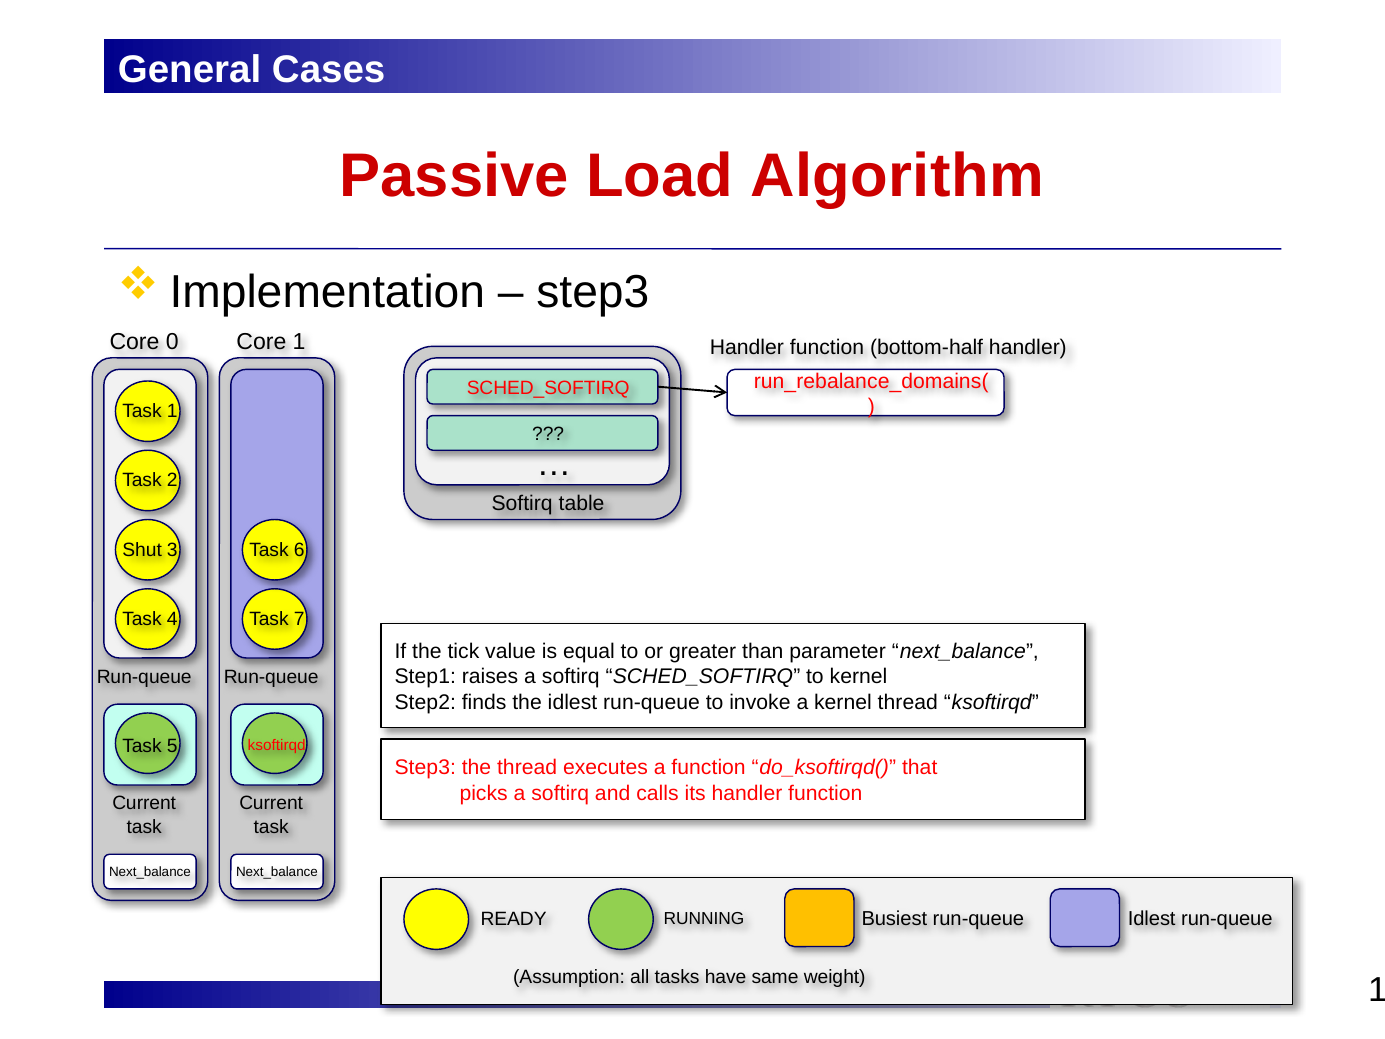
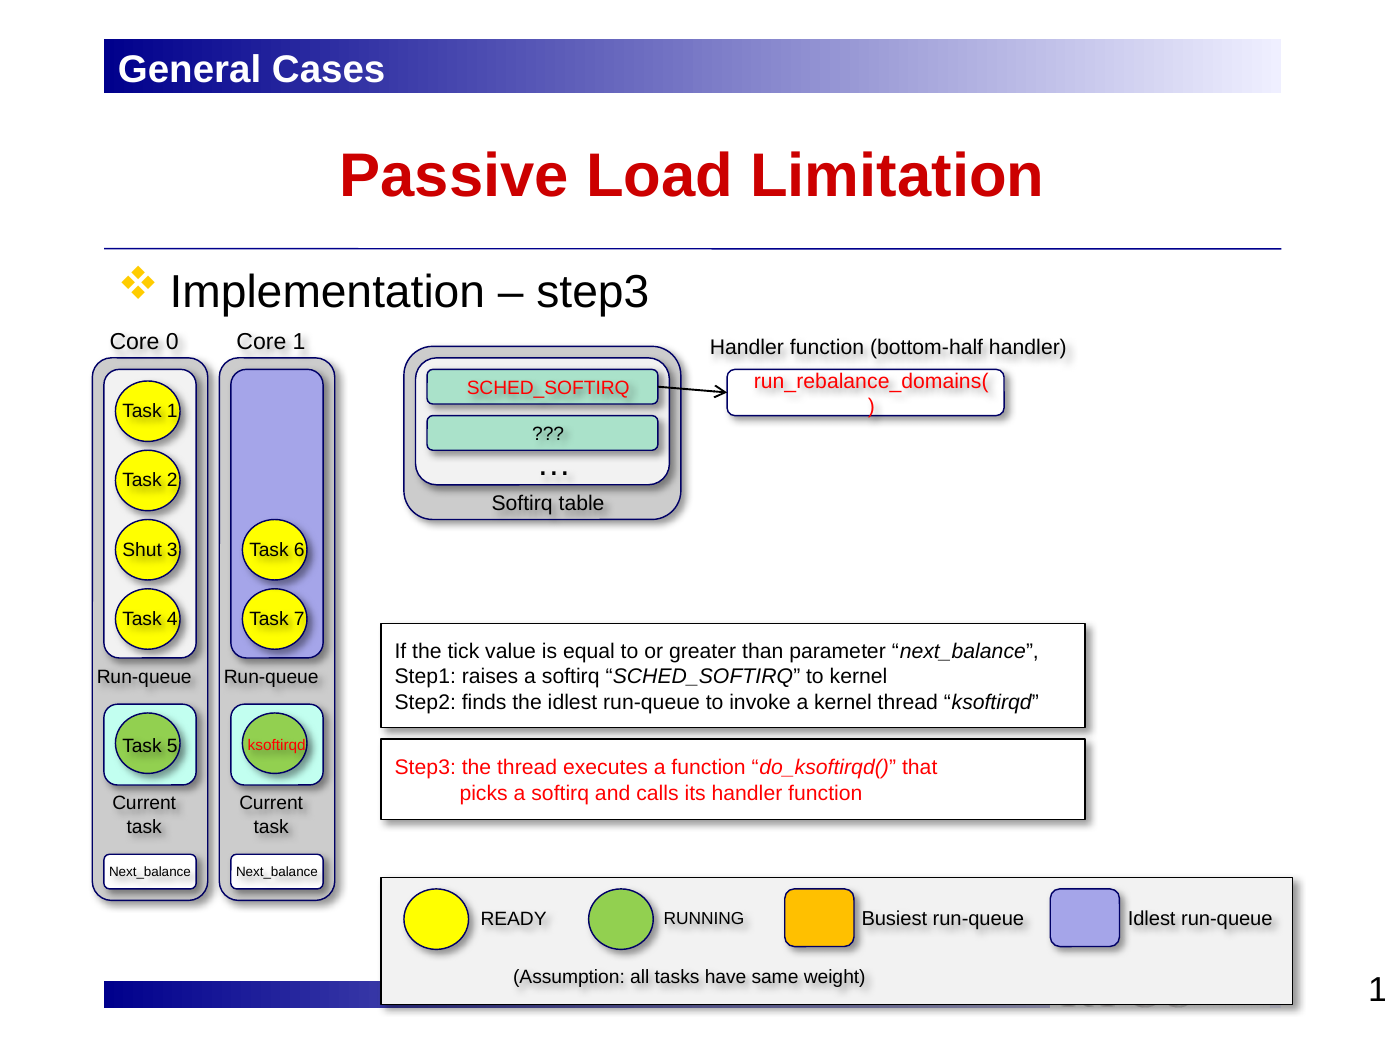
Algorithm: Algorithm -> Limitation (897, 176)
